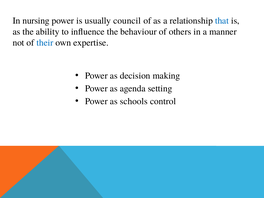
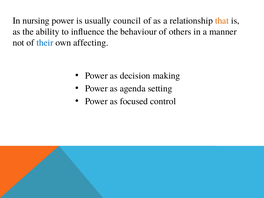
that colour: blue -> orange (222, 21)
expertise: expertise -> affecting (91, 43)
schools: schools -> focused (134, 101)
